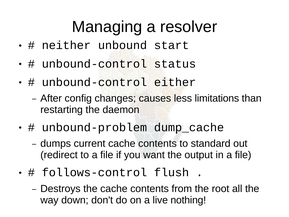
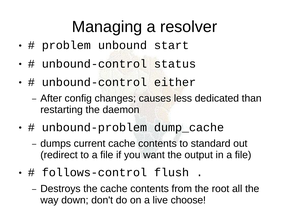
neither: neither -> problem (66, 45)
limitations: limitations -> dedicated (217, 98)
nothing: nothing -> choose (188, 200)
